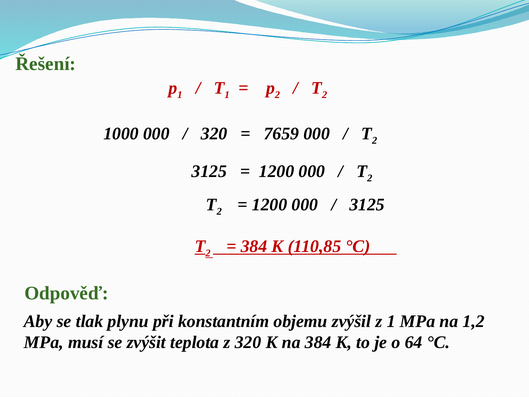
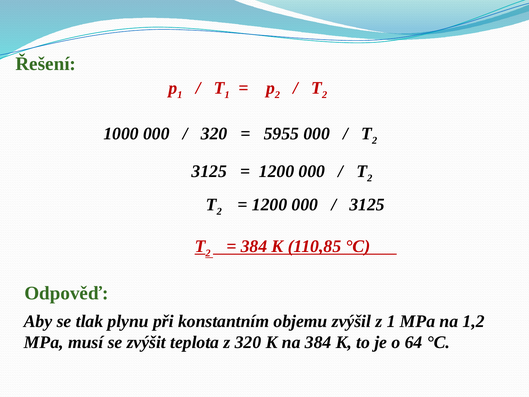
7659: 7659 -> 5955 (281, 134)
